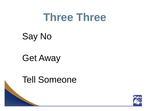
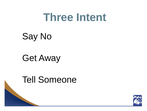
Three Three: Three -> Intent (91, 17)
